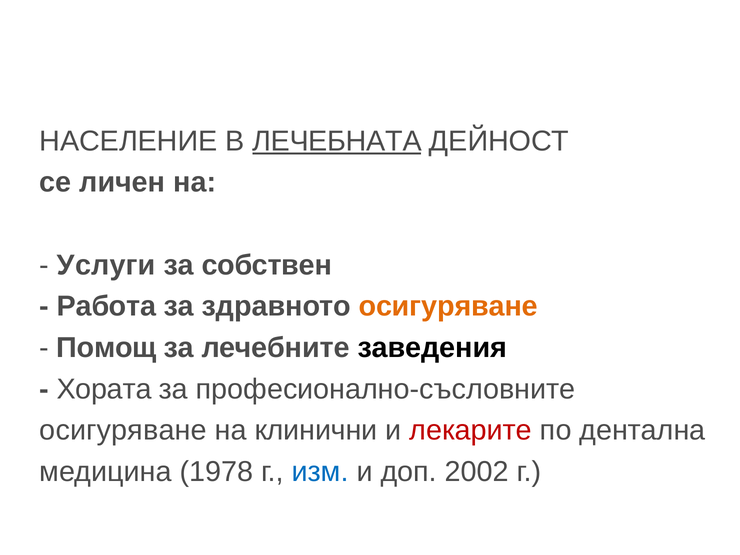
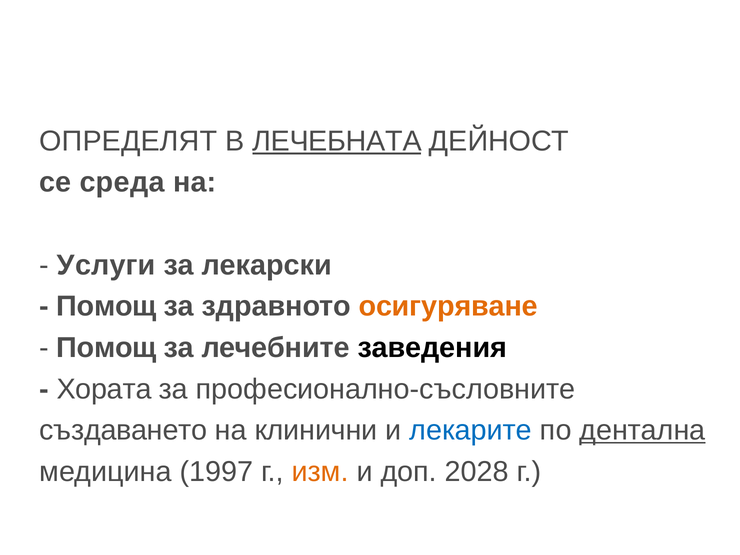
НАСЕЛЕНИЕ: НАСЕЛЕНИЕ -> ОПРЕДЕЛЯТ (128, 141)
личен: личен -> среда (122, 182)
собствен: собствен -> лекарски (267, 265)
Работа: Работа -> Помощ (106, 306)
осигуряване: осигуряване -> създаването (123, 430)
лекарите colour: red -> blue (471, 430)
дентална underline: none -> present (642, 430)
1978: 1978 -> 1997 (216, 472)
изм colour: blue -> orange (320, 472)
2002: 2002 -> 2028 (477, 472)
